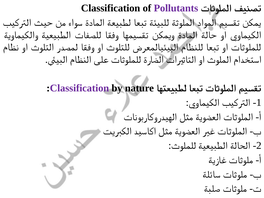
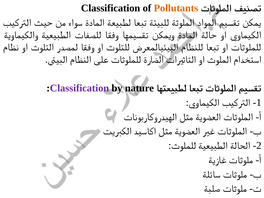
Pollutants colour: purple -> orange (176, 8)
